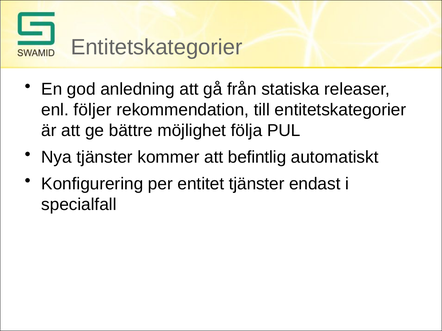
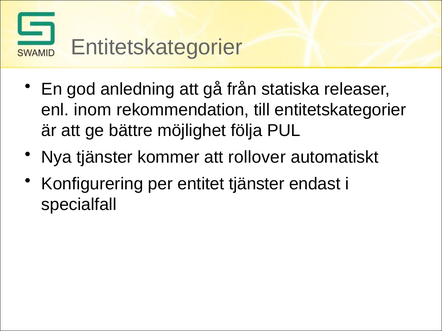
följer: följer -> inom (93, 110)
befintlig: befintlig -> rollover (257, 157)
